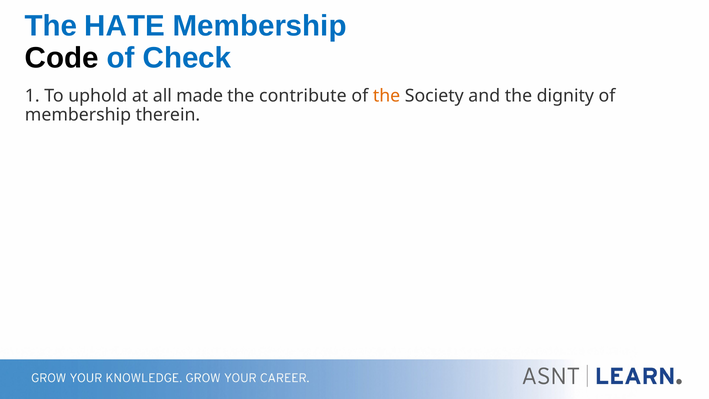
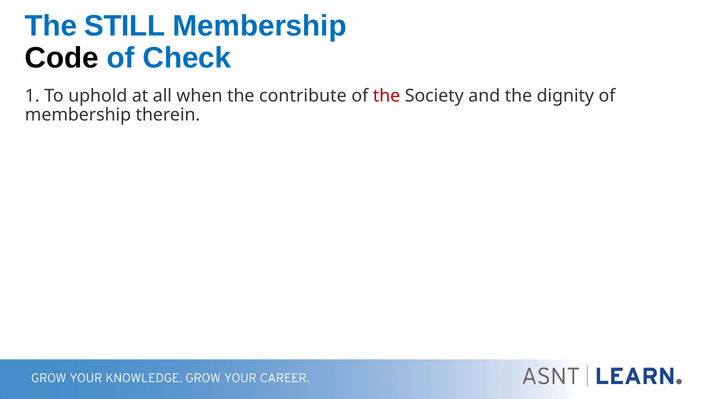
HATE: HATE -> STILL (125, 26)
made: made -> when (199, 96)
the colour: orange -> red (387, 96)
